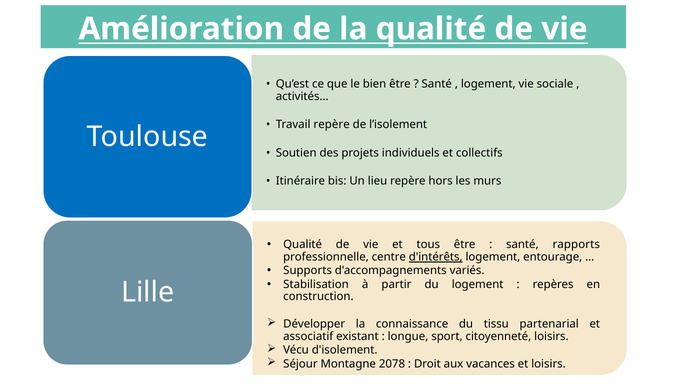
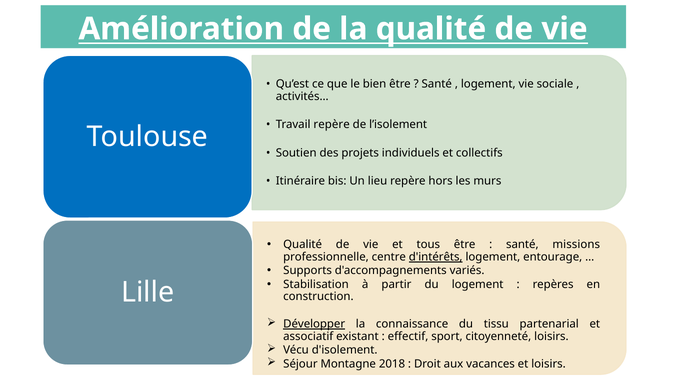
rapports: rapports -> missions (576, 245)
Développer underline: none -> present (314, 324)
longue: longue -> effectif (408, 336)
2078: 2078 -> 2018 (392, 364)
